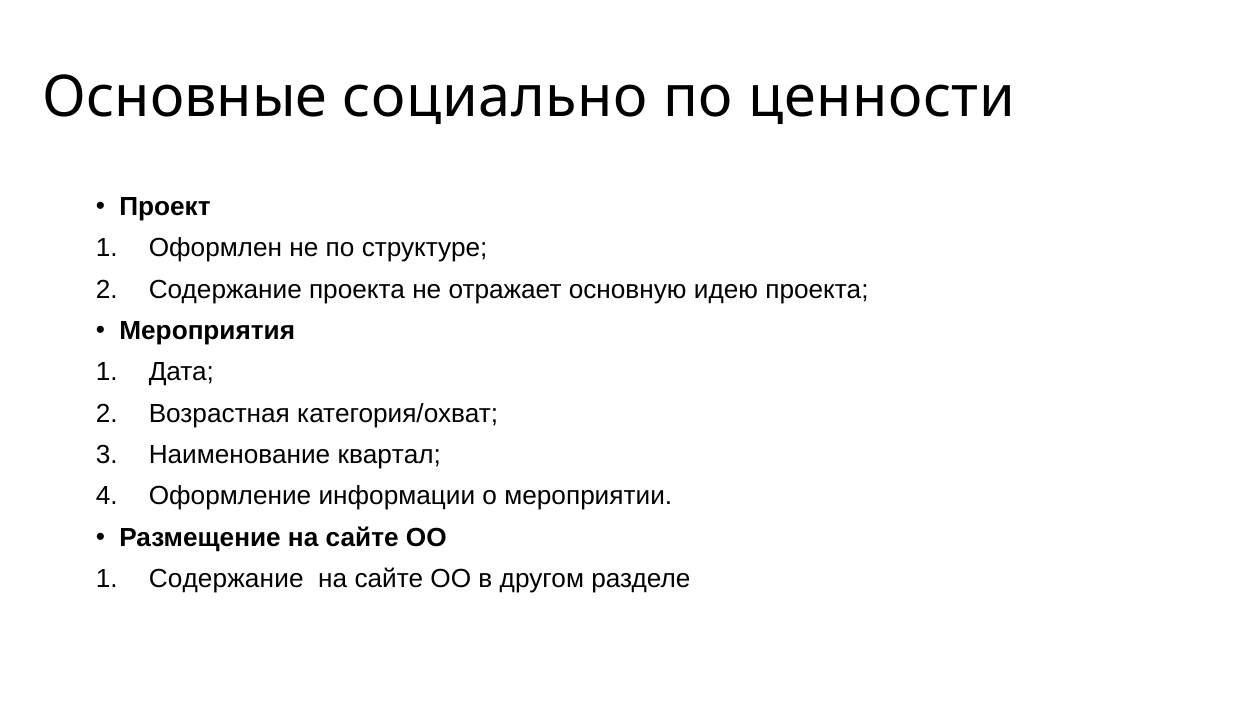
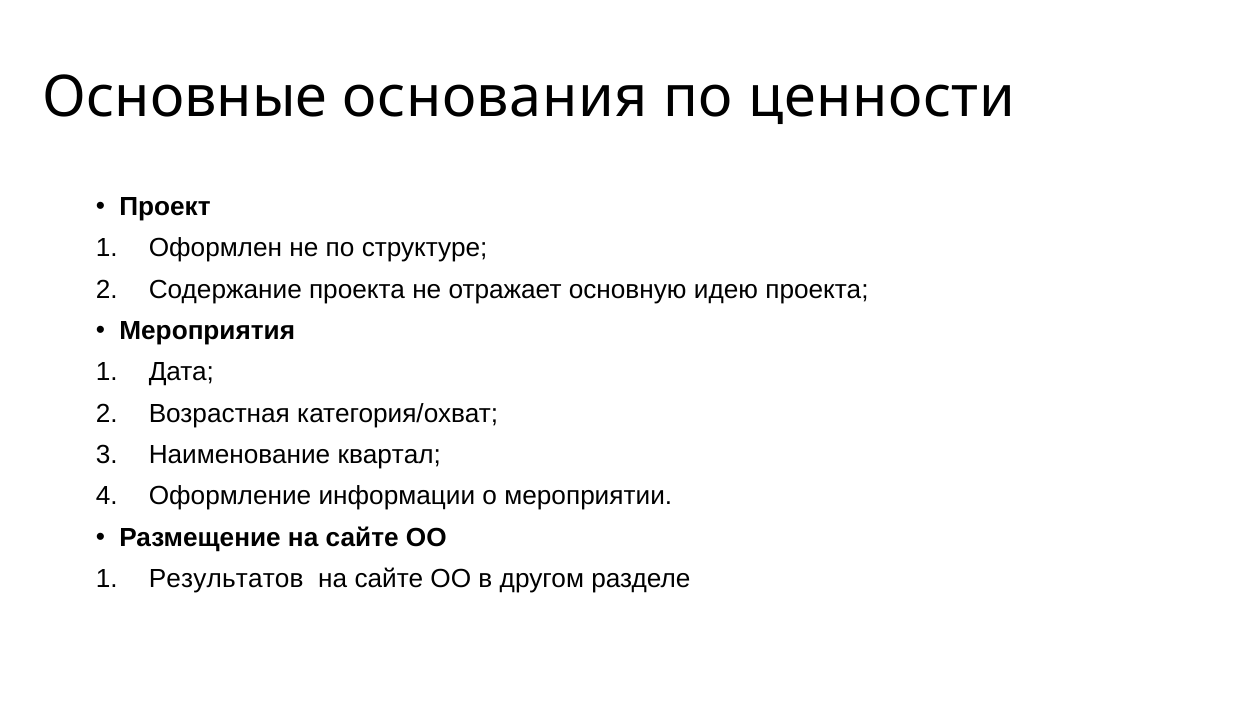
социально: социально -> основания (495, 98)
Содержание: Содержание -> Результатов (226, 579)
